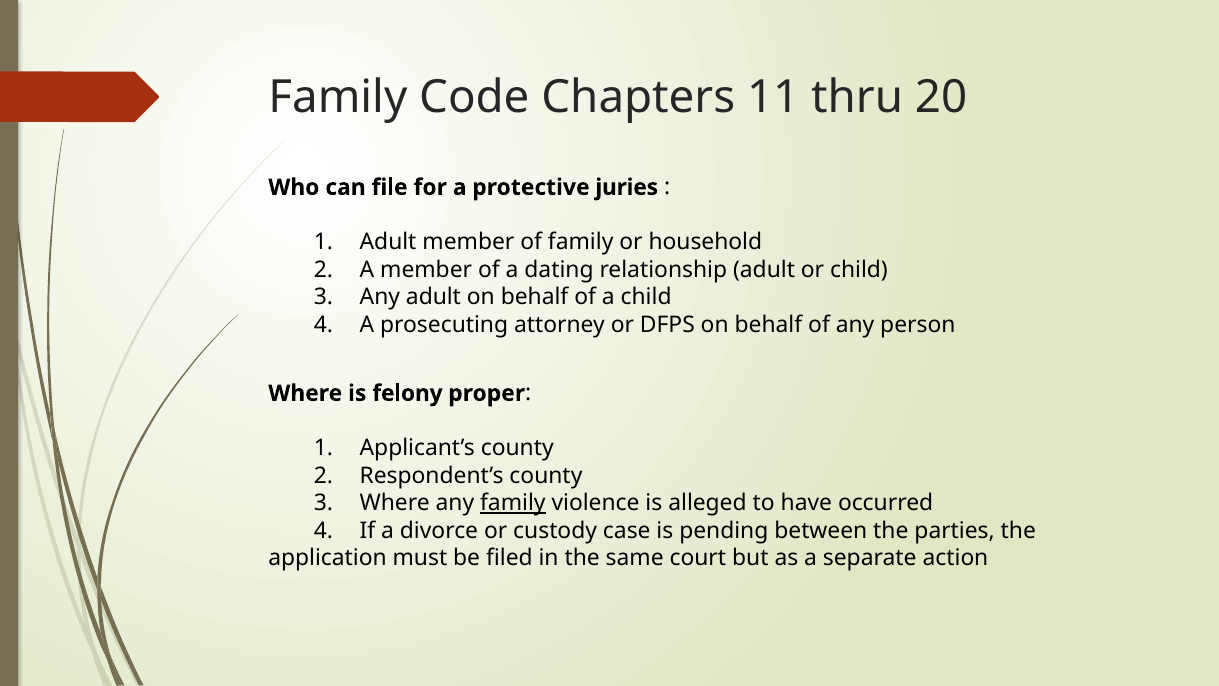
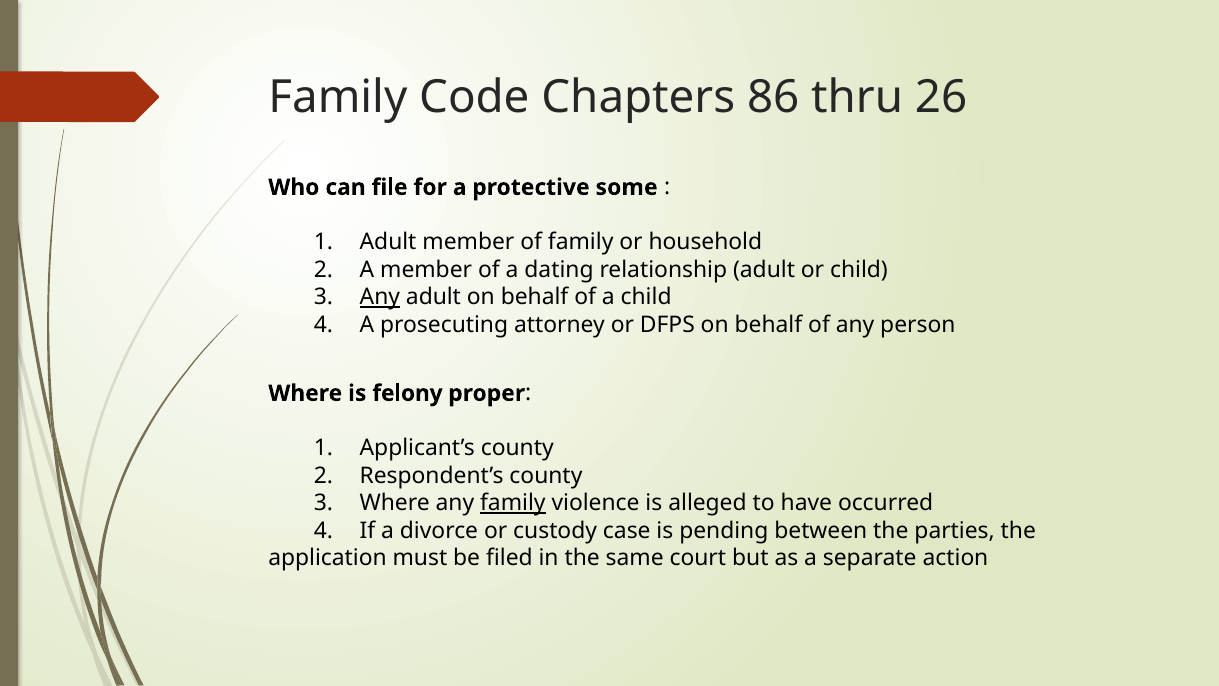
11: 11 -> 86 (773, 98)
20: 20 -> 26 (941, 98)
juries: juries -> some (627, 187)
Any underline: none -> present (380, 297)
